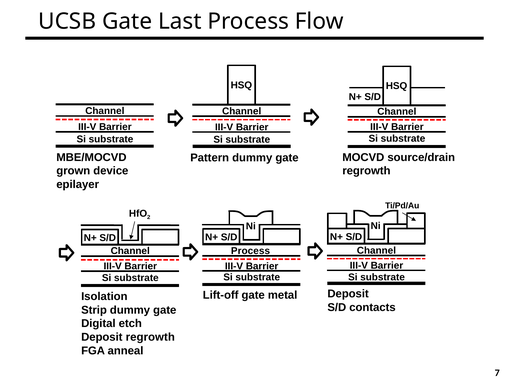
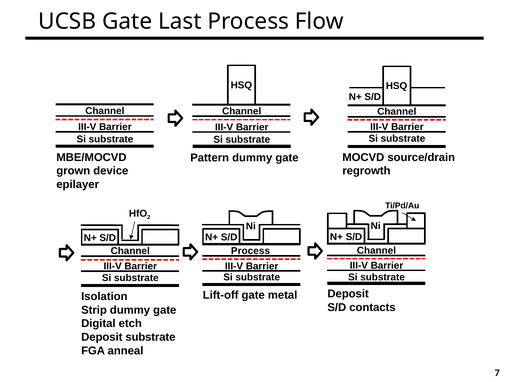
Deposit regrowth: regrowth -> substrate (150, 337)
